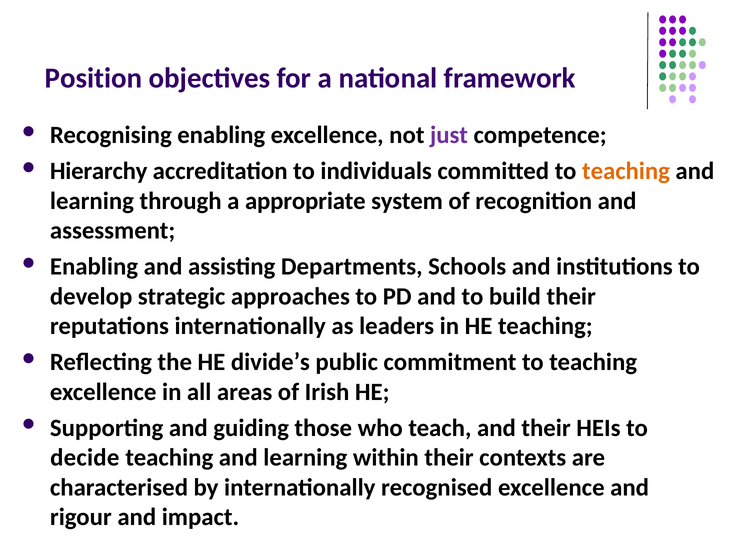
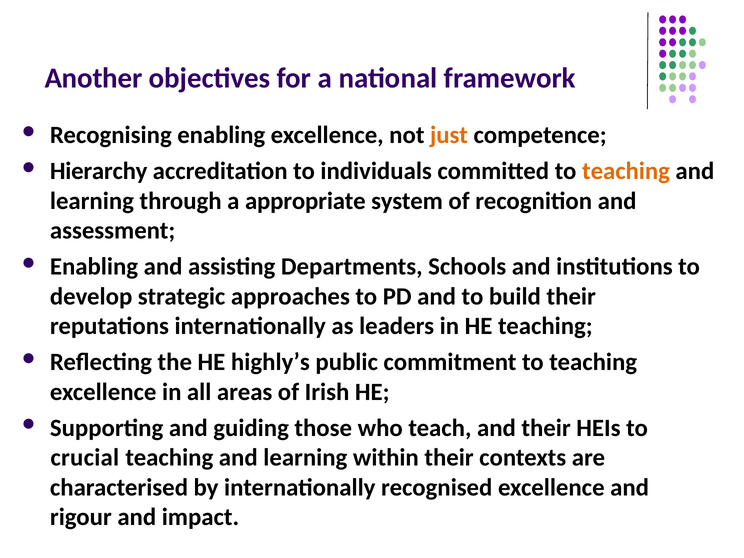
Position: Position -> Another (94, 78)
just colour: purple -> orange (449, 135)
divide’s: divide’s -> highly’s (270, 362)
decide: decide -> crucial (85, 458)
